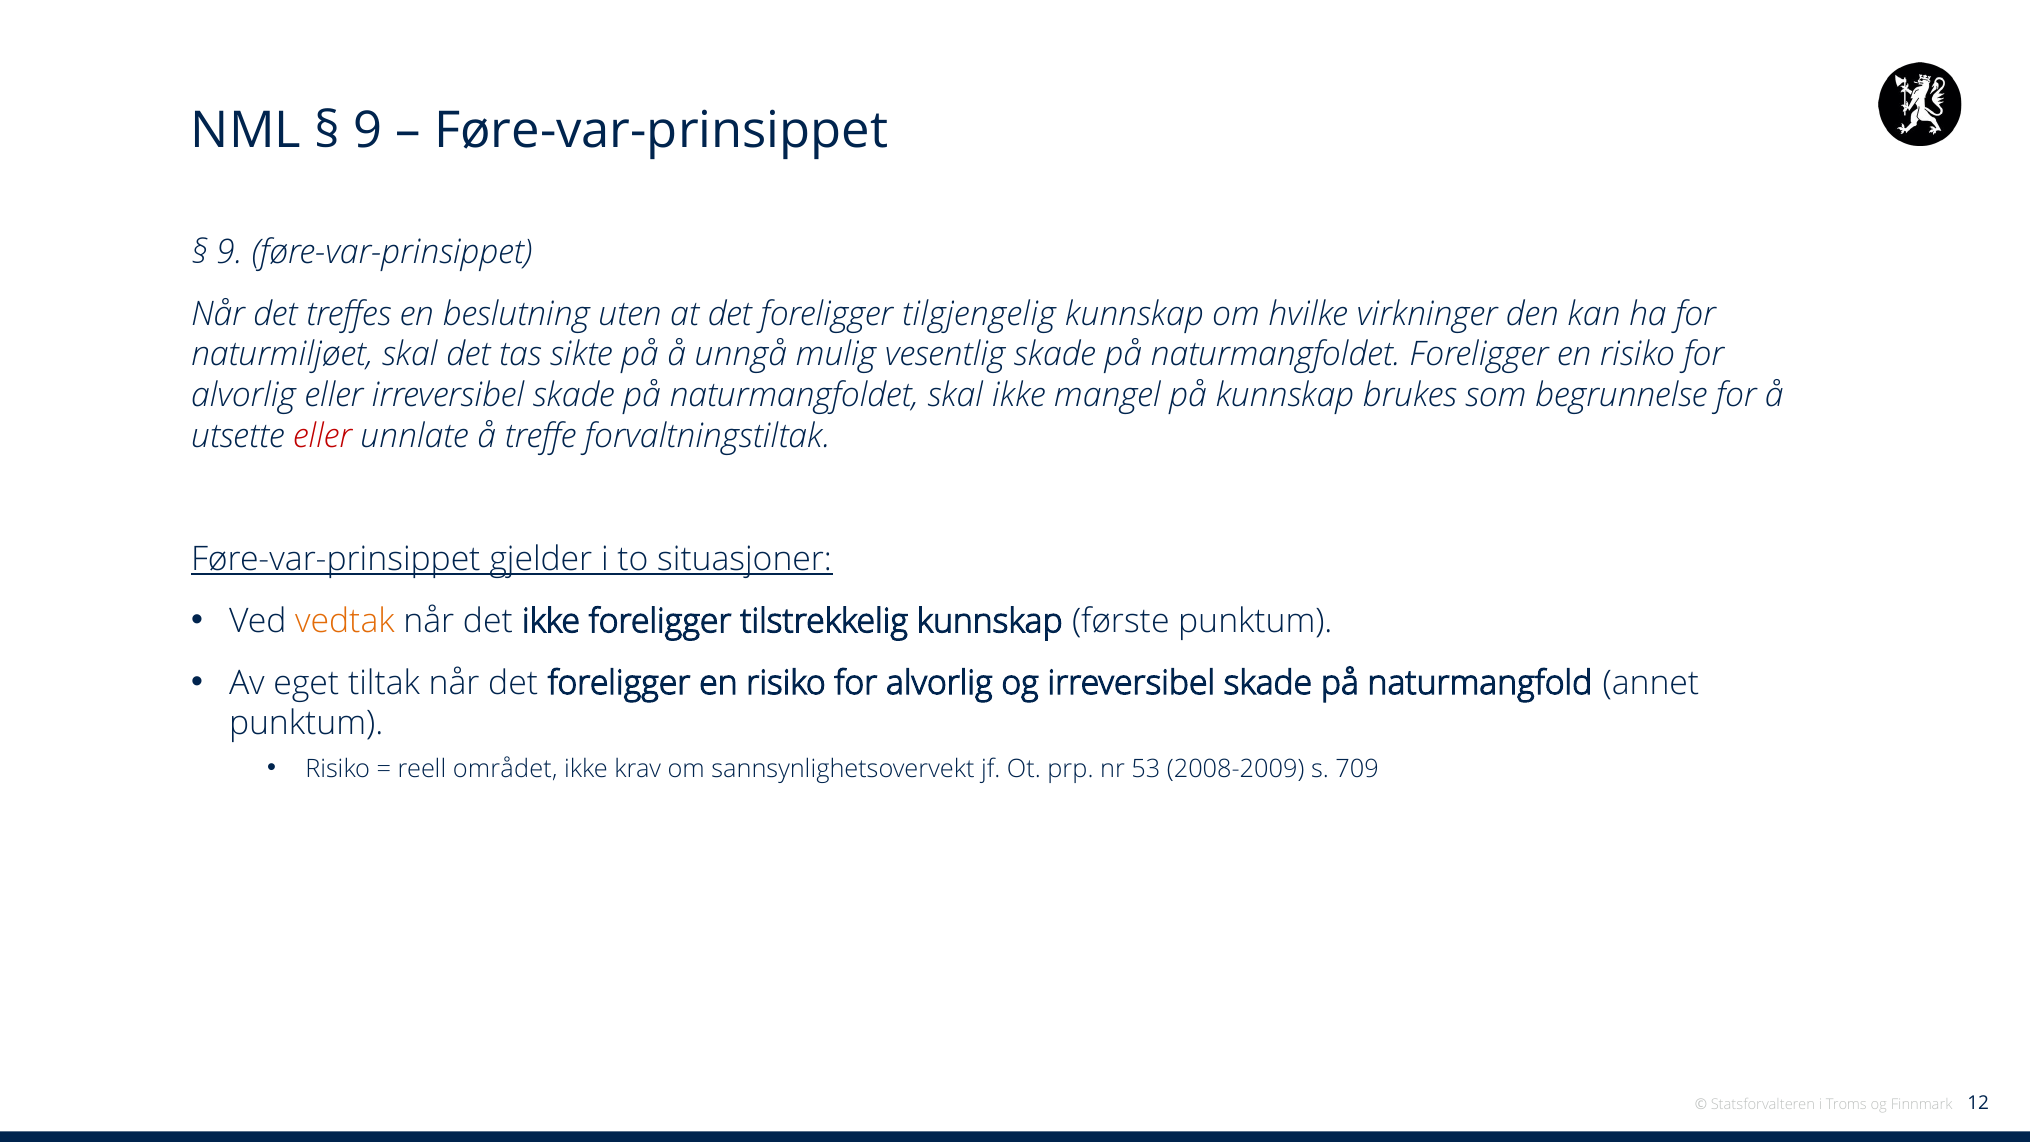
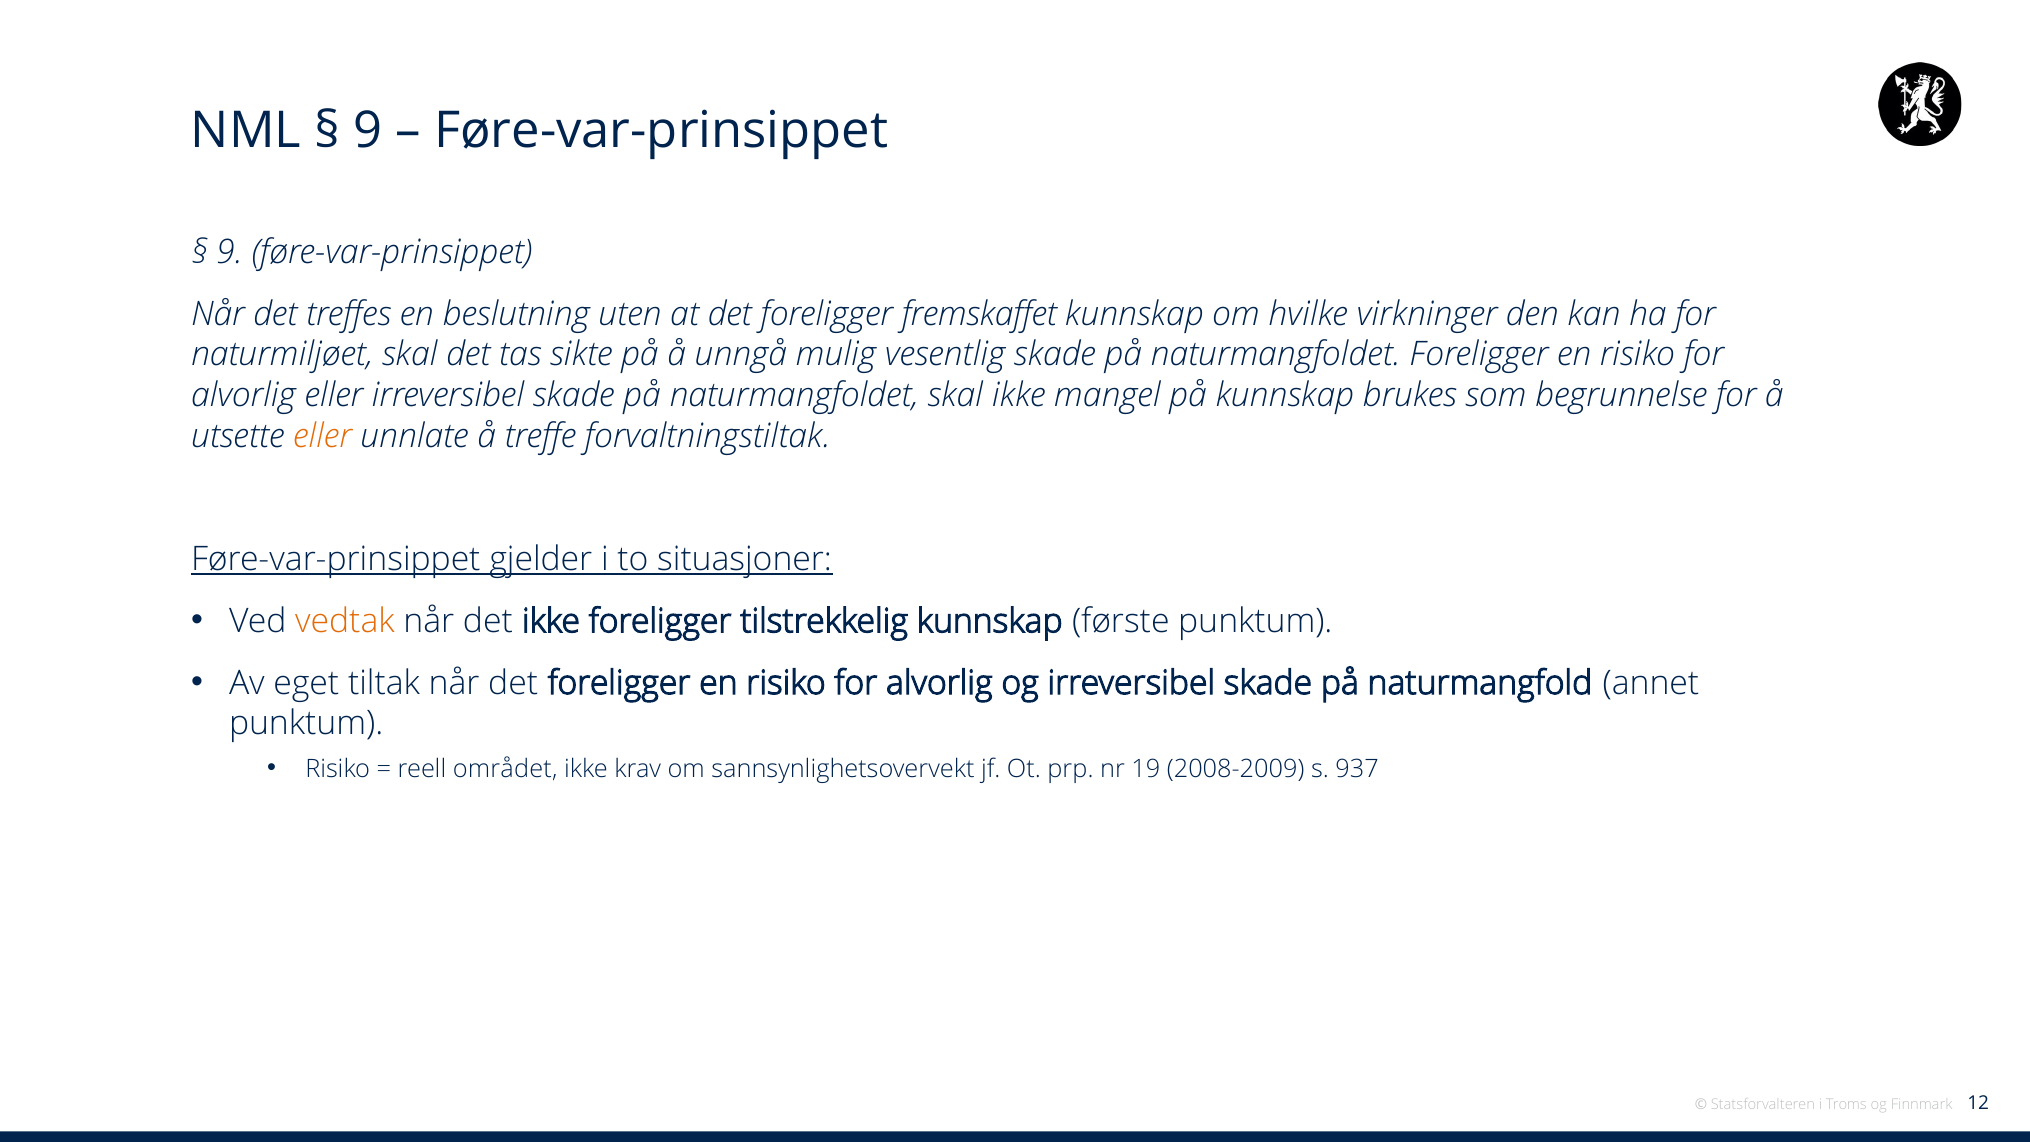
tilgjengelig: tilgjengelig -> fremskaffet (979, 314)
eller colour: red -> orange (322, 436)
53: 53 -> 19 (1146, 769)
709: 709 -> 937 (1357, 769)
